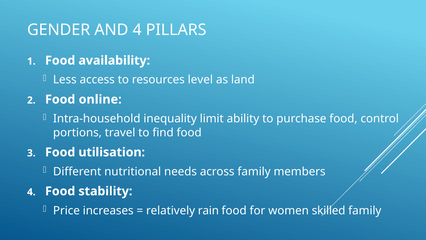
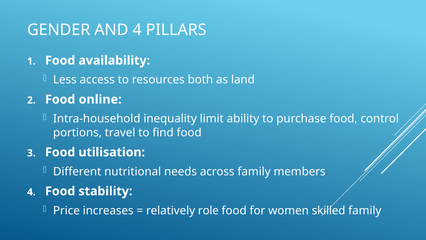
level: level -> both (200, 80)
rain: rain -> role (208, 210)
